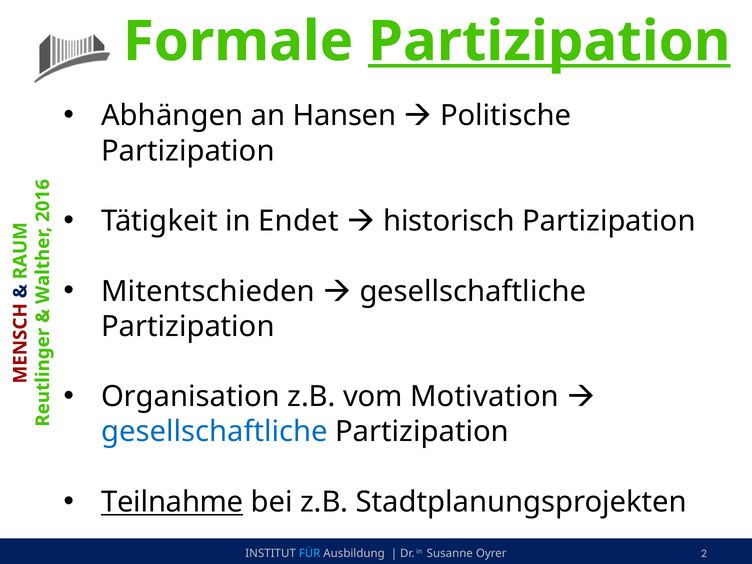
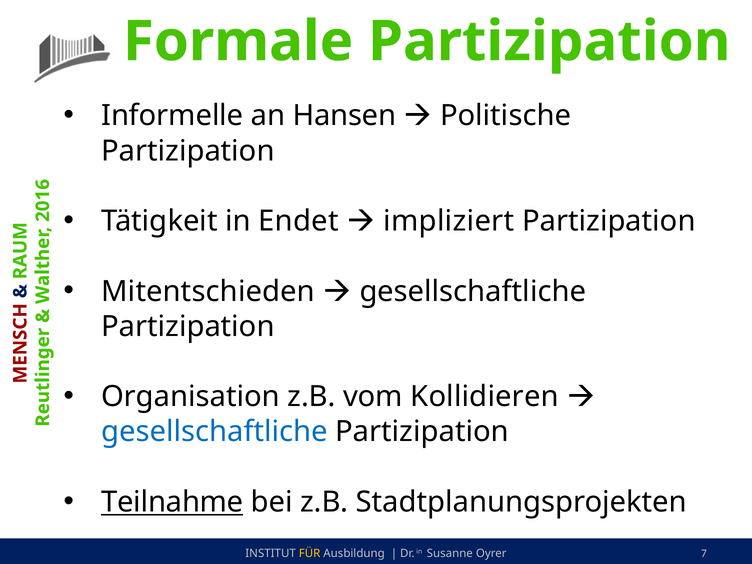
Partizipation underline: present -> none (549, 42)
Abhängen: Abhängen -> Informelle (172, 116)
historisch: historisch -> impliziert (449, 221)
Motivation: Motivation -> Kollidieren (485, 397)
FÜR colour: light blue -> yellow (310, 554)
Oyrer 2: 2 -> 7 (704, 554)
